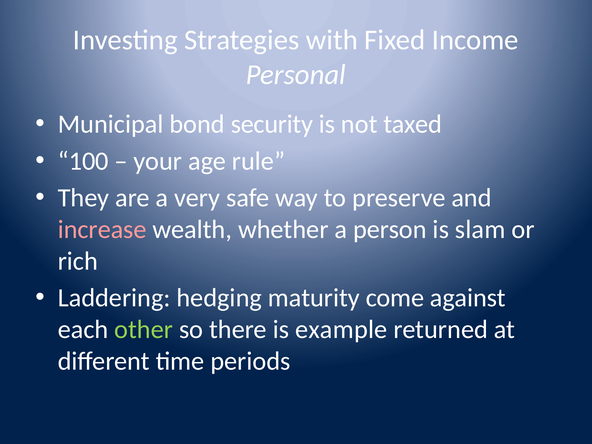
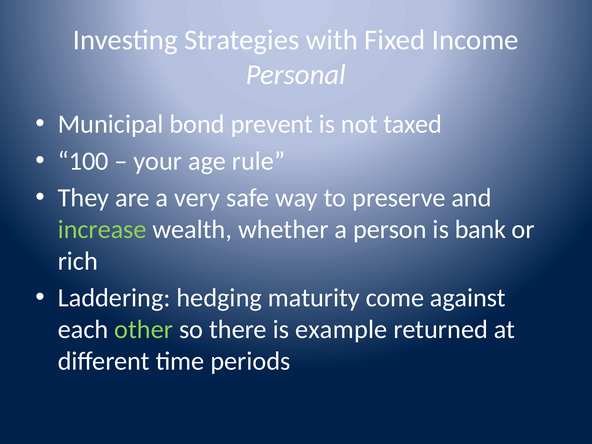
security: security -> prevent (272, 124)
increase colour: pink -> light green (102, 229)
slam: slam -> bank (480, 229)
